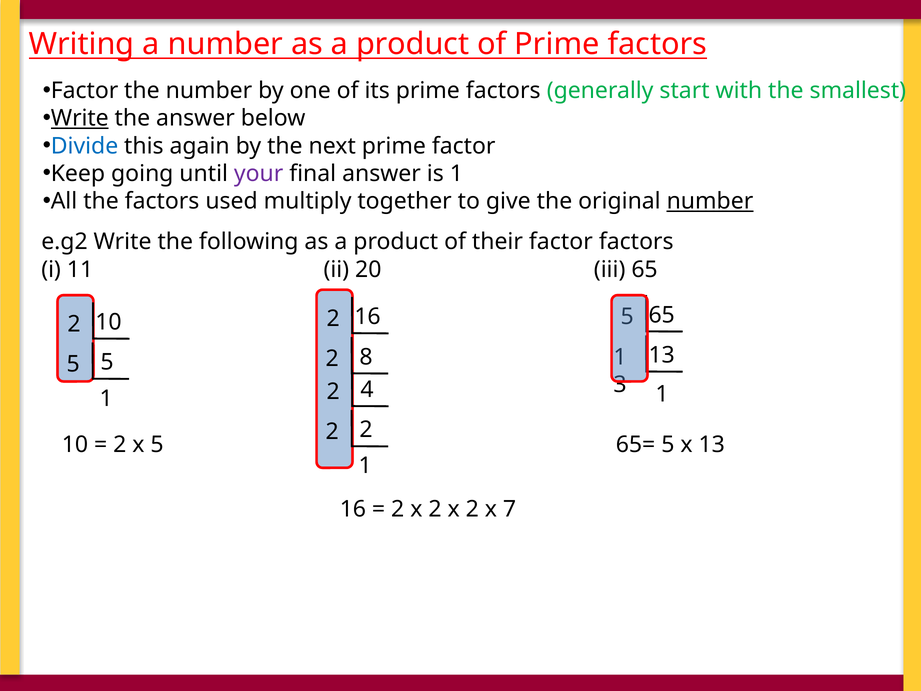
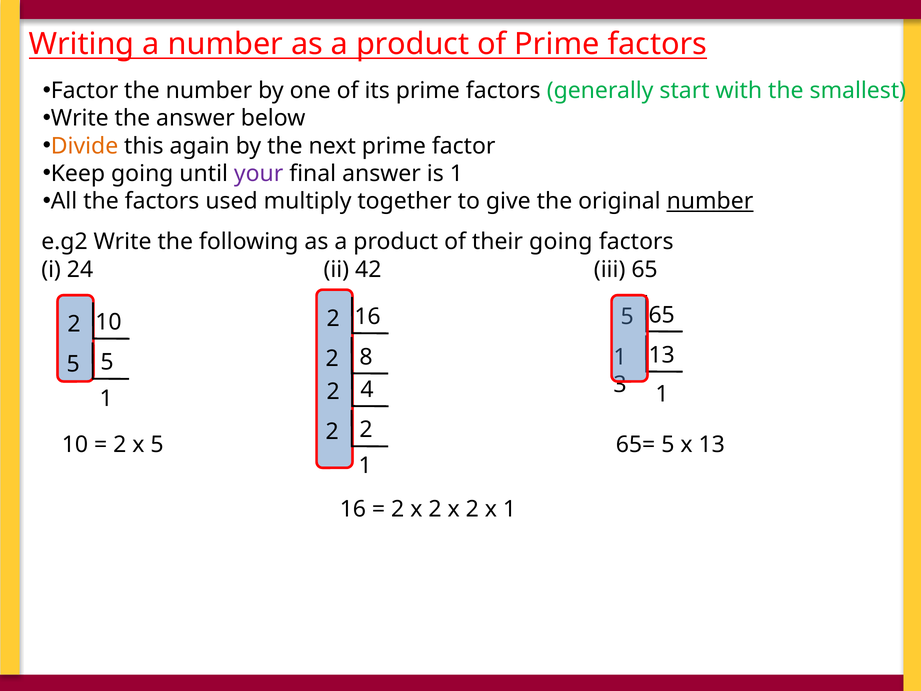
Write underline: present -> none (80, 118)
Divide colour: blue -> orange (85, 146)
their factor: factor -> going (561, 242)
11: 11 -> 24 (80, 269)
20: 20 -> 42 (368, 269)
x 7: 7 -> 1 (510, 509)
